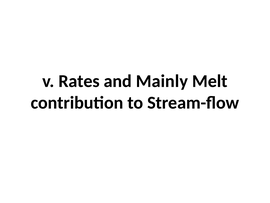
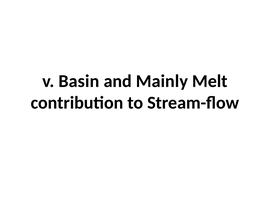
Rates: Rates -> Basin (79, 81)
